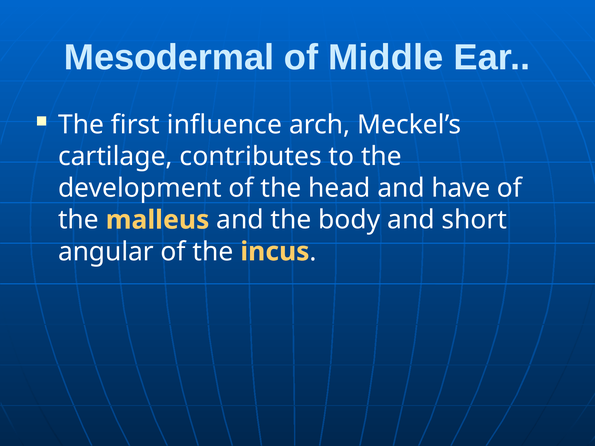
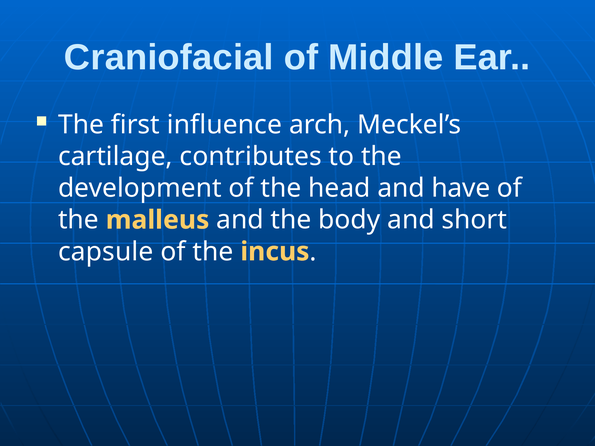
Mesodermal: Mesodermal -> Craniofacial (169, 58)
angular: angular -> capsule (106, 252)
